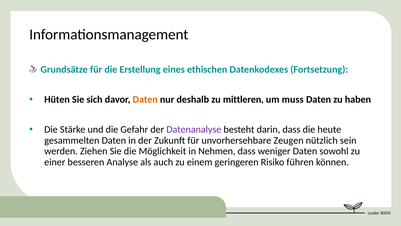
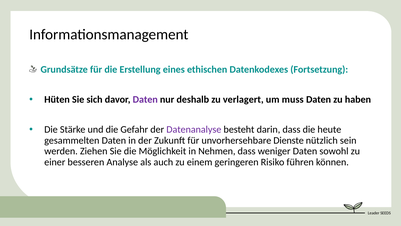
Daten colour: orange -> purple (145, 99)
mittleren: mittleren -> verlagert (243, 99)
Zeugen: Zeugen -> Dienste (289, 140)
